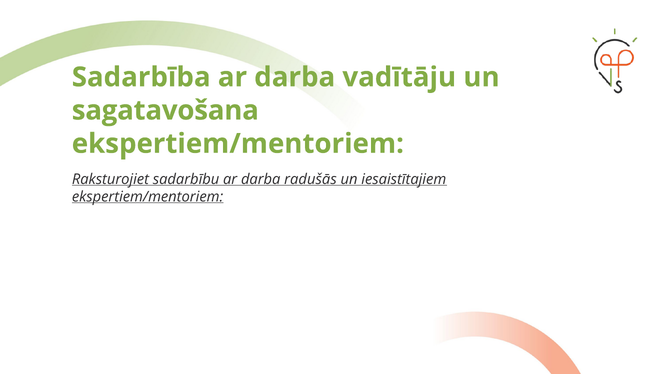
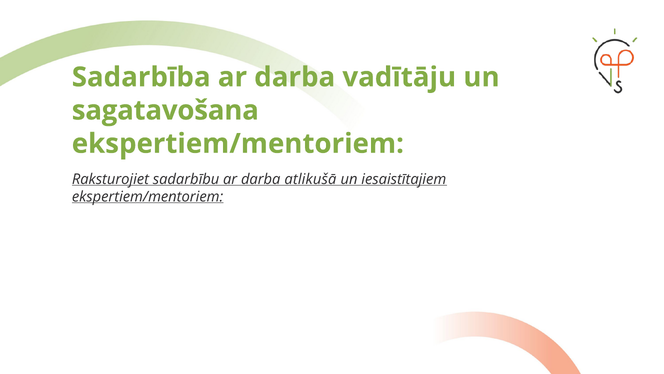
radušās: radušās -> atlikušā (310, 179)
